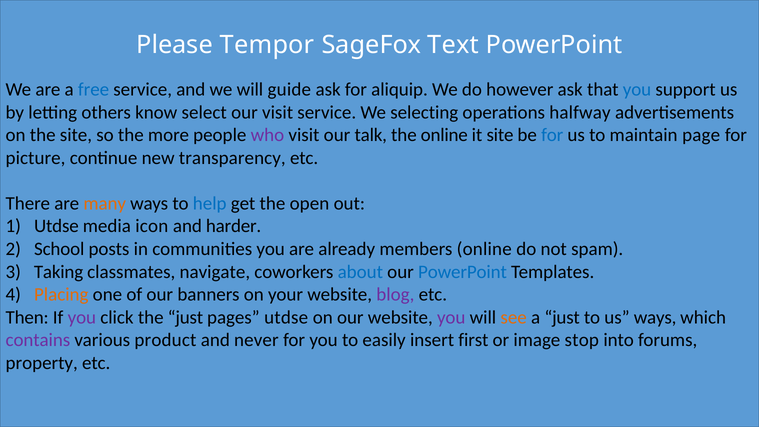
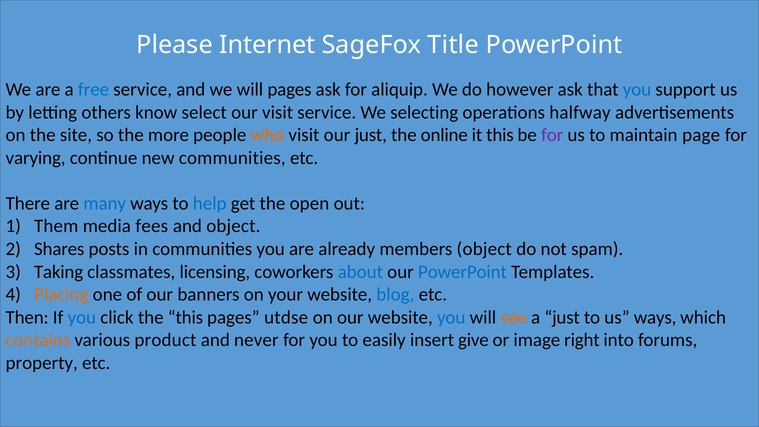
Tempor: Tempor -> Internet (267, 45)
Text: Text -> Title (453, 45)
will guide: guide -> pages (289, 90)
who colour: purple -> orange (267, 135)
our talk: talk -> just (371, 135)
it site: site -> this (500, 135)
for colour: blue -> purple (552, 135)
picture: picture -> varying (36, 158)
new transparency: transparency -> communities (232, 158)
many colour: orange -> blue (105, 203)
Utdse: Utdse -> Them (56, 226)
icon: icon -> fees (152, 226)
and harder: harder -> object (233, 226)
School: School -> Shares (59, 249)
members online: online -> object (484, 249)
navigate: navigate -> licensing (215, 272)
blog colour: purple -> blue (395, 294)
you colour: purple -> blue (82, 317)
the just: just -> this (185, 317)
you colour: purple -> blue (451, 317)
contains colour: purple -> orange (38, 340)
first: first -> give (473, 340)
stop: stop -> right (582, 340)
